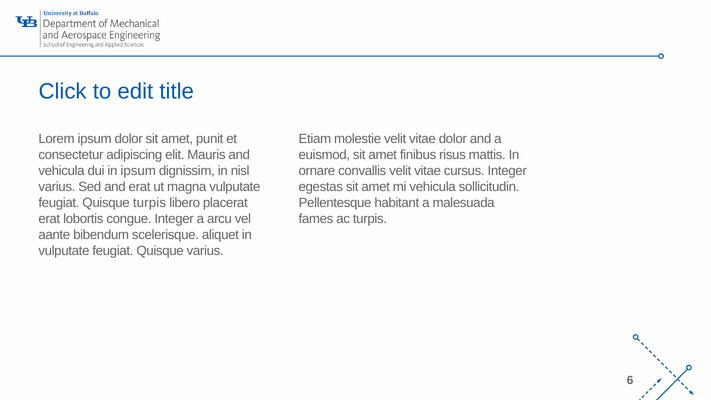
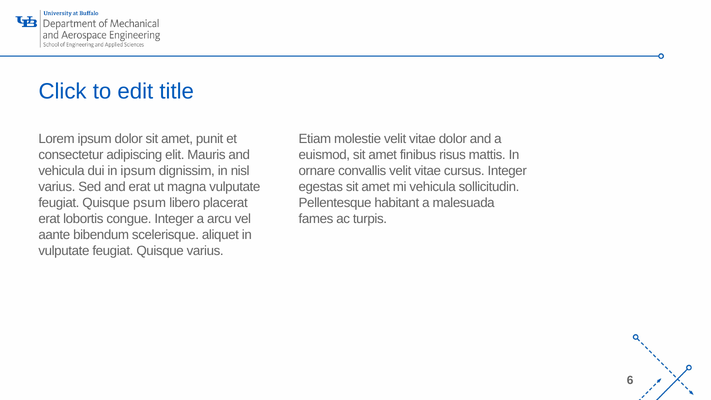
Quisque turpis: turpis -> psum (149, 203)
